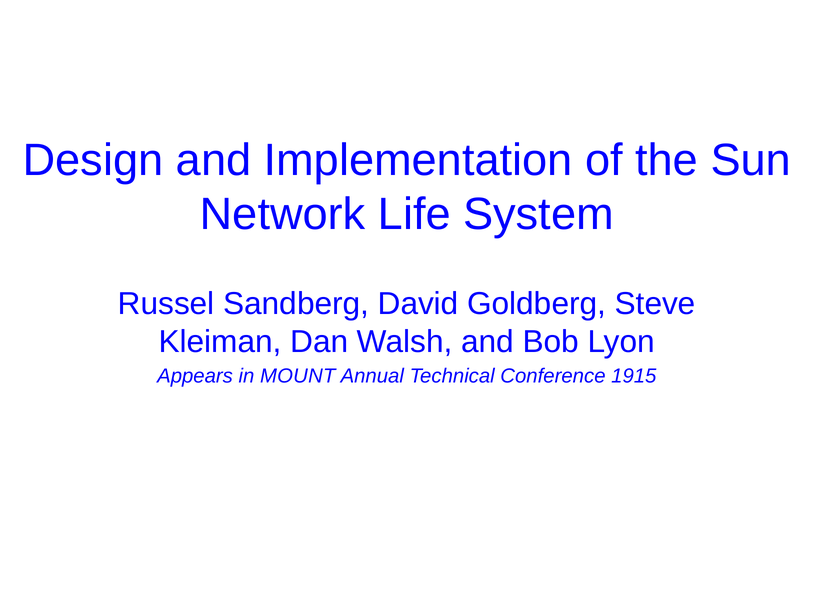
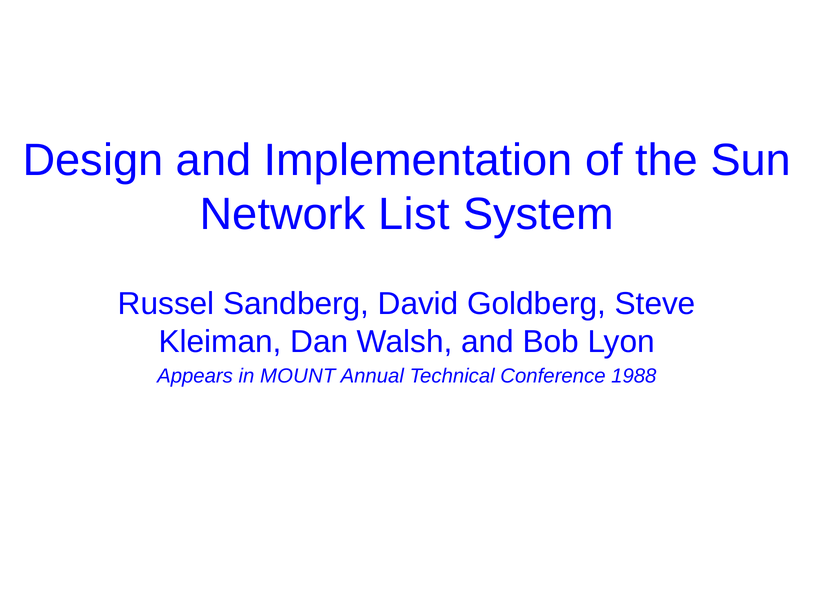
Life: Life -> List (414, 214)
1915: 1915 -> 1988 (634, 376)
